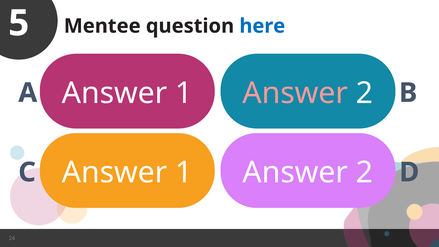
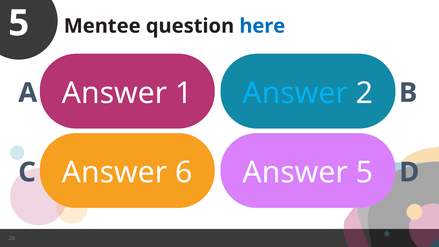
Answer colour: pink -> light blue (295, 93)
1: 1 -> 6 (184, 173)
2: 2 -> 5 (365, 173)
